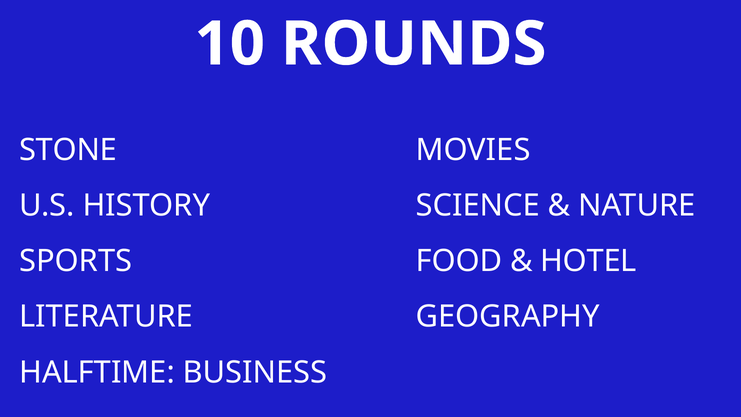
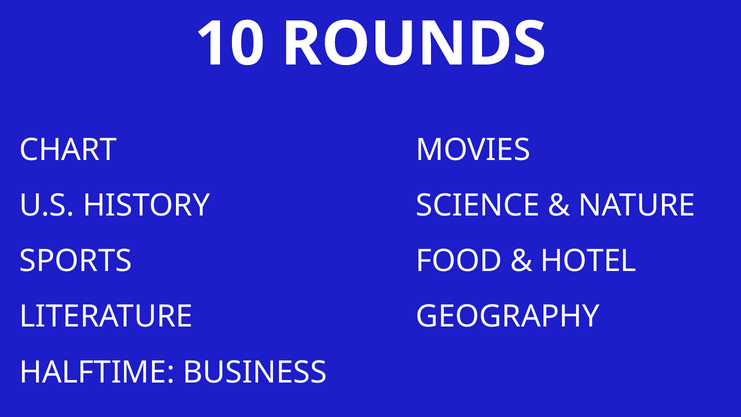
STONE: STONE -> CHART (68, 150)
